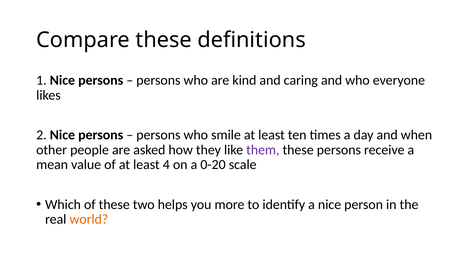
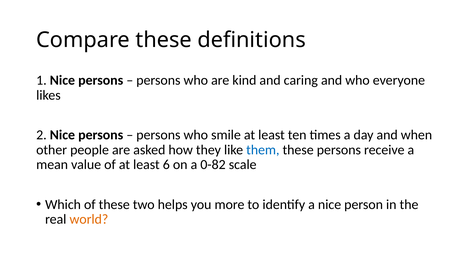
them colour: purple -> blue (263, 150)
4: 4 -> 6 (166, 165)
0-20: 0-20 -> 0-82 (213, 165)
